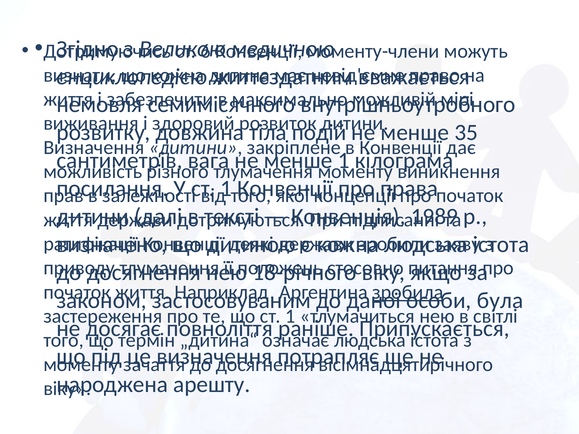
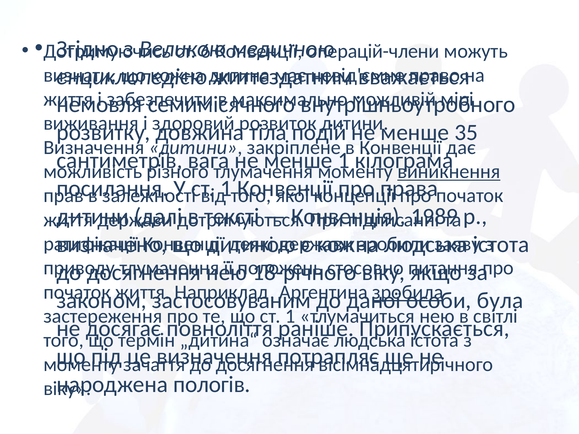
моменту-члени: моменту-члени -> операцій-члени (373, 51)
виникнення underline: none -> present (449, 172)
арешту: арешту -> пологів (212, 385)
